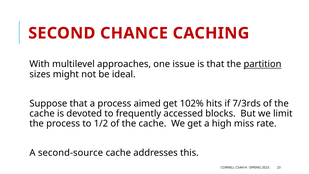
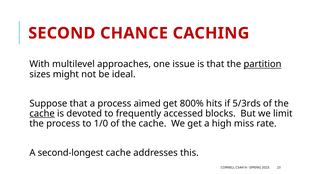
102%: 102% -> 800% (192, 103)
7/3rds: 7/3rds -> 5/3rds (247, 103)
cache underline: none -> present (42, 113)
1/2: 1/2 -> 1/0 (101, 124)
second-source: second-source -> second-longest (71, 153)
